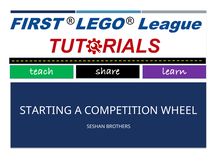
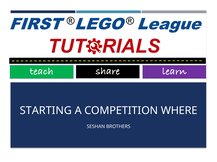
WHEEL: WHEEL -> WHERE (179, 111)
